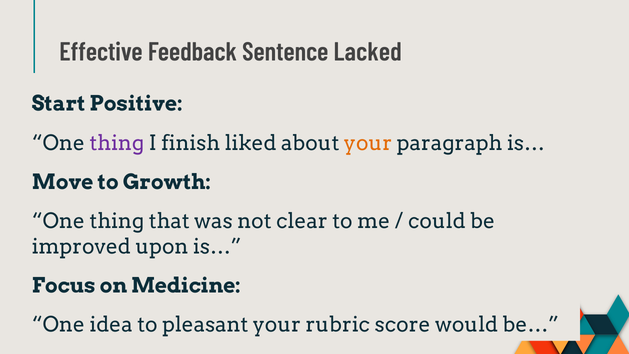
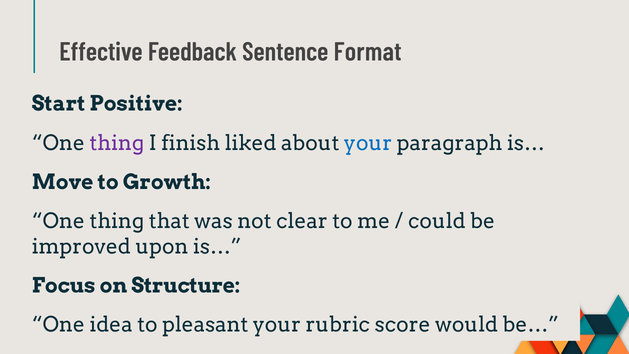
Lacked: Lacked -> Format (368, 52)
your colour: orange -> blue (368, 143)
Medicine: Medicine -> Structure (186, 286)
